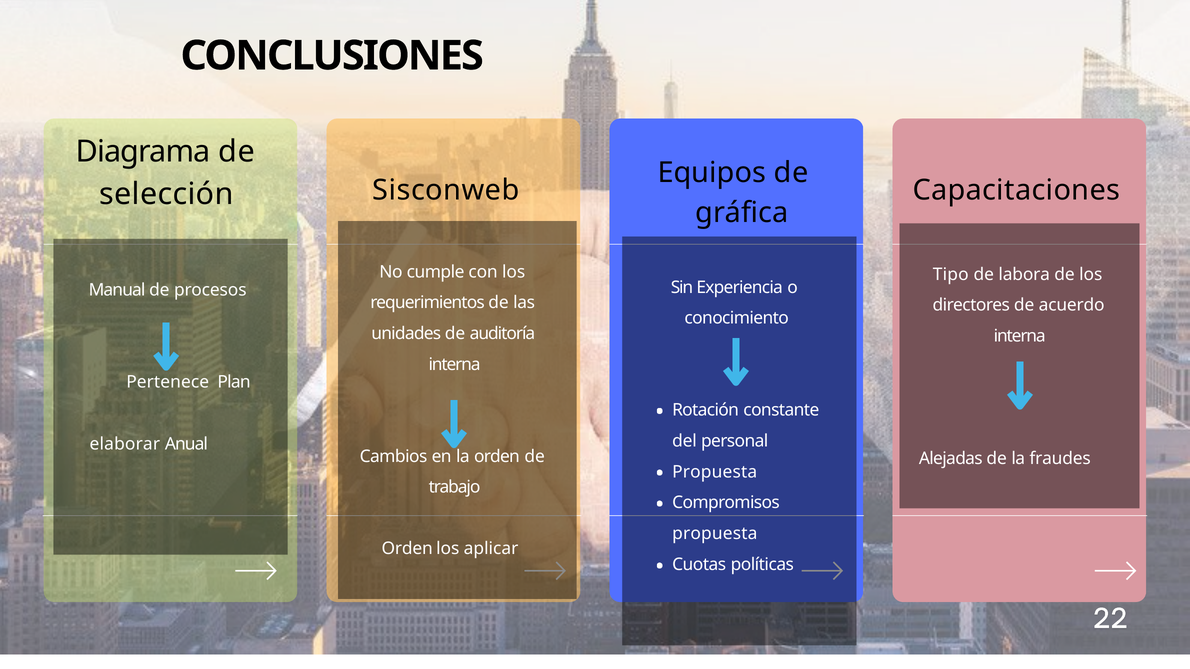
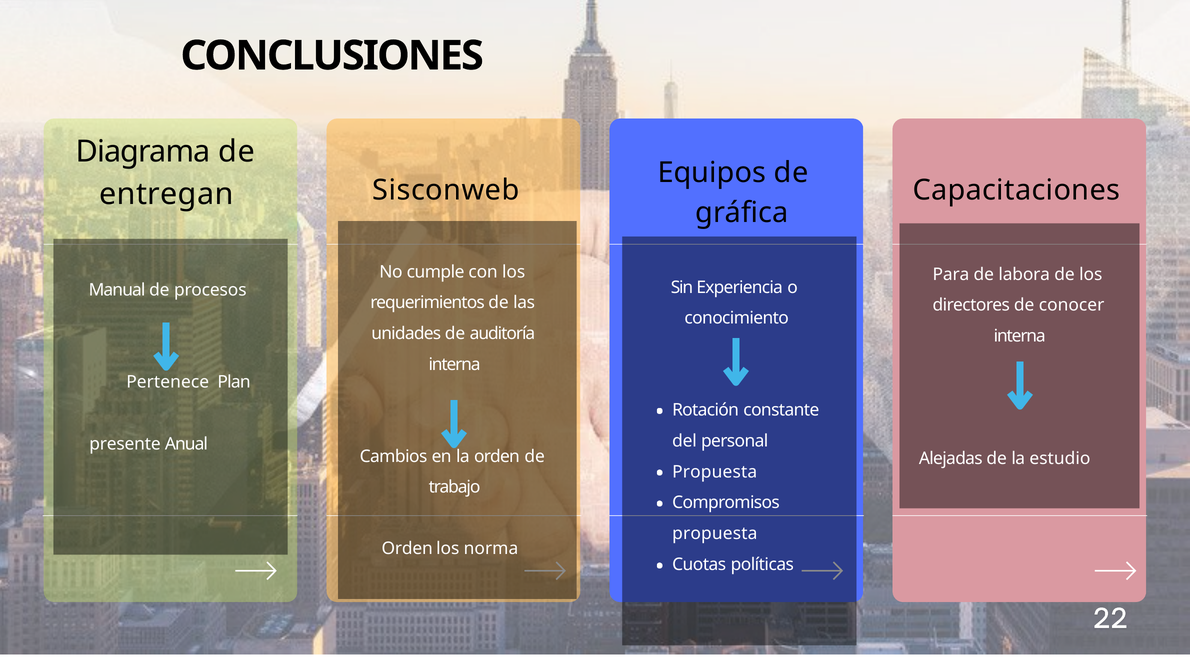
selección: selección -> entregan (166, 194)
Tipo: Tipo -> Para (951, 274)
acuerdo: acuerdo -> conocer (1072, 305)
elaborar: elaborar -> presente (125, 444)
fraudes: fraudes -> estudio (1060, 459)
aplicar: aplicar -> norma (491, 549)
